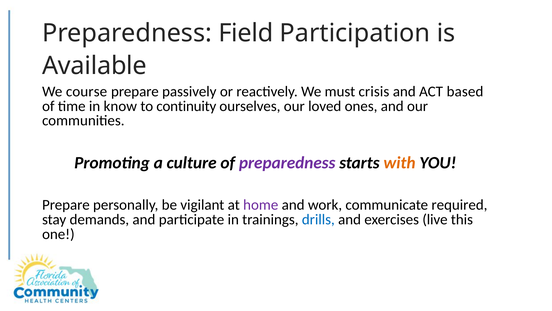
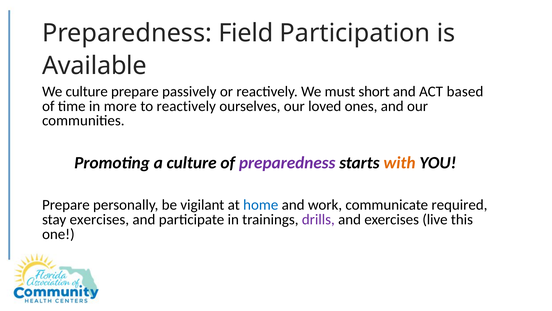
We course: course -> culture (87, 91)
crisis: crisis -> short (374, 91)
know: know -> more (120, 106)
to continuity: continuity -> reactively (186, 106)
home colour: purple -> blue (261, 205)
stay demands: demands -> exercises (99, 219)
drills colour: blue -> purple (318, 219)
